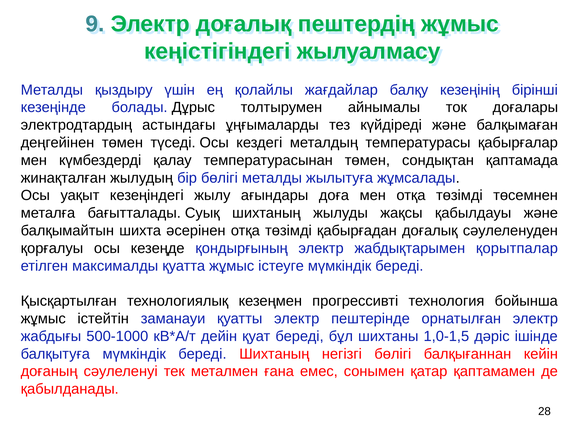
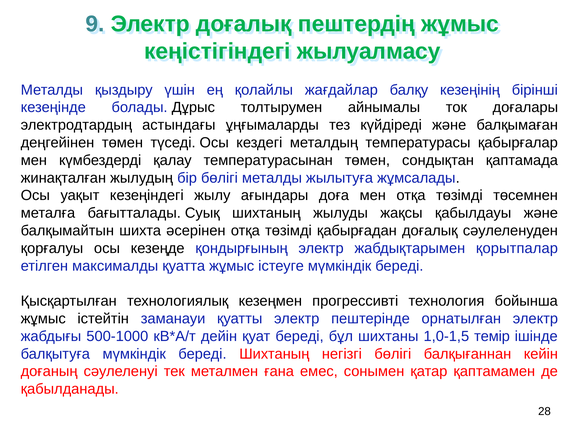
дәріс: дәріс -> темір (492, 336)
